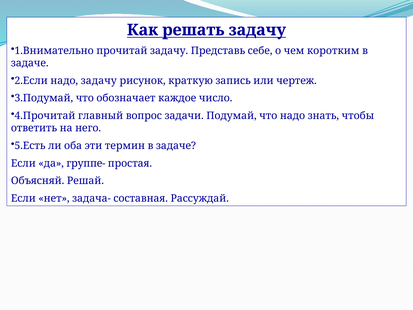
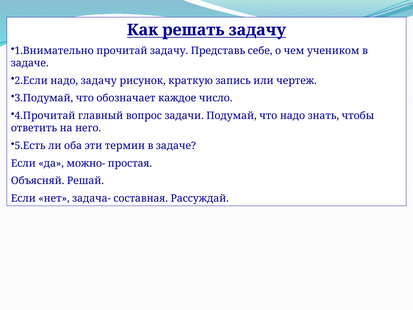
коротким: коротким -> учеником (333, 51)
группе-: группе- -> можно- (86, 163)
